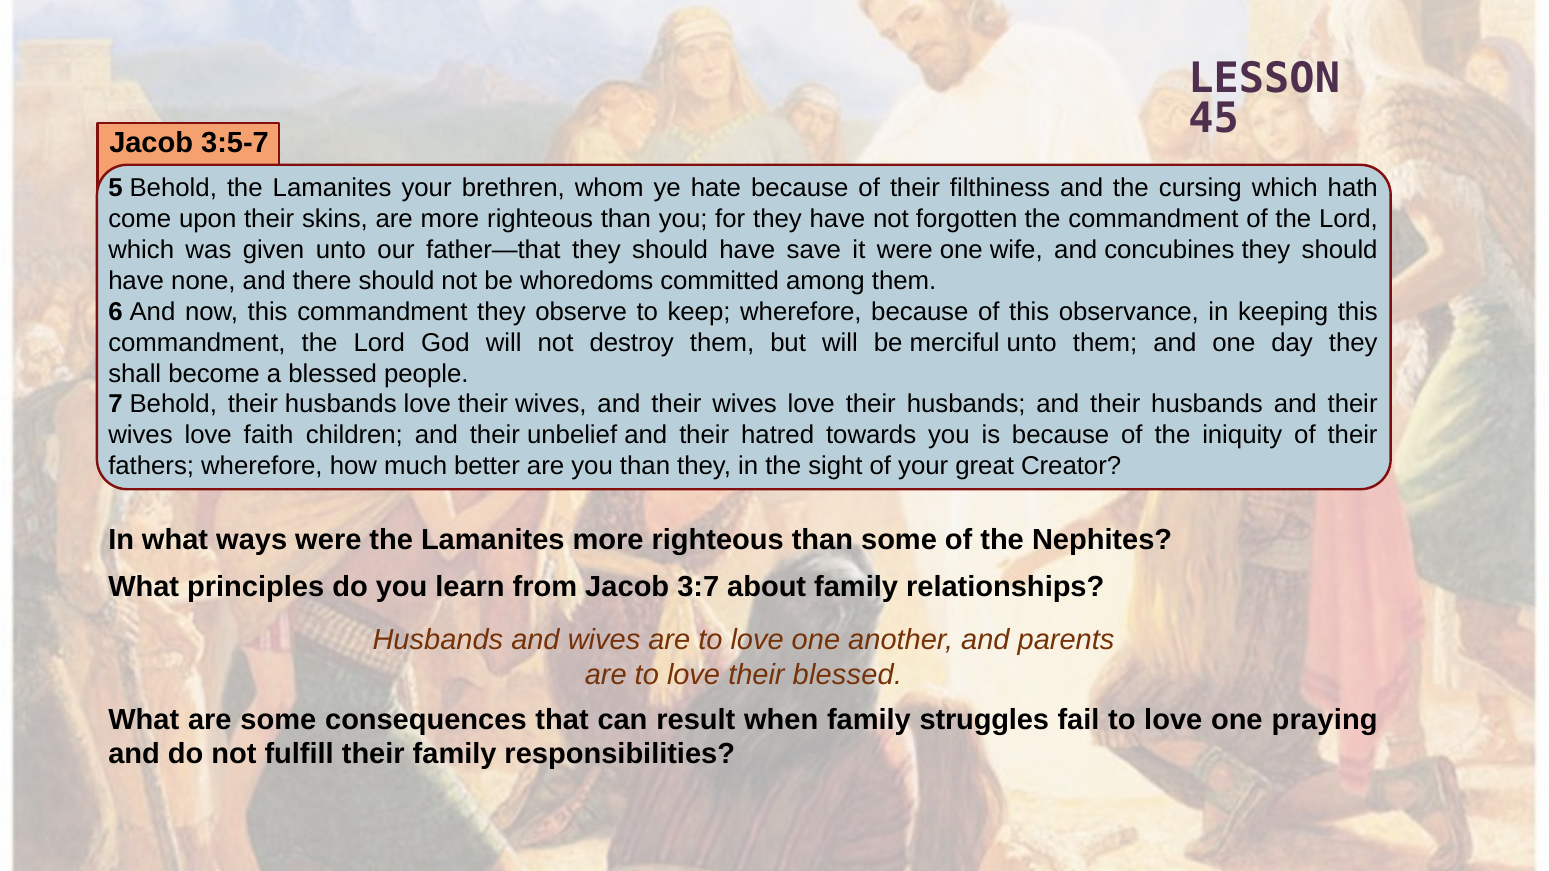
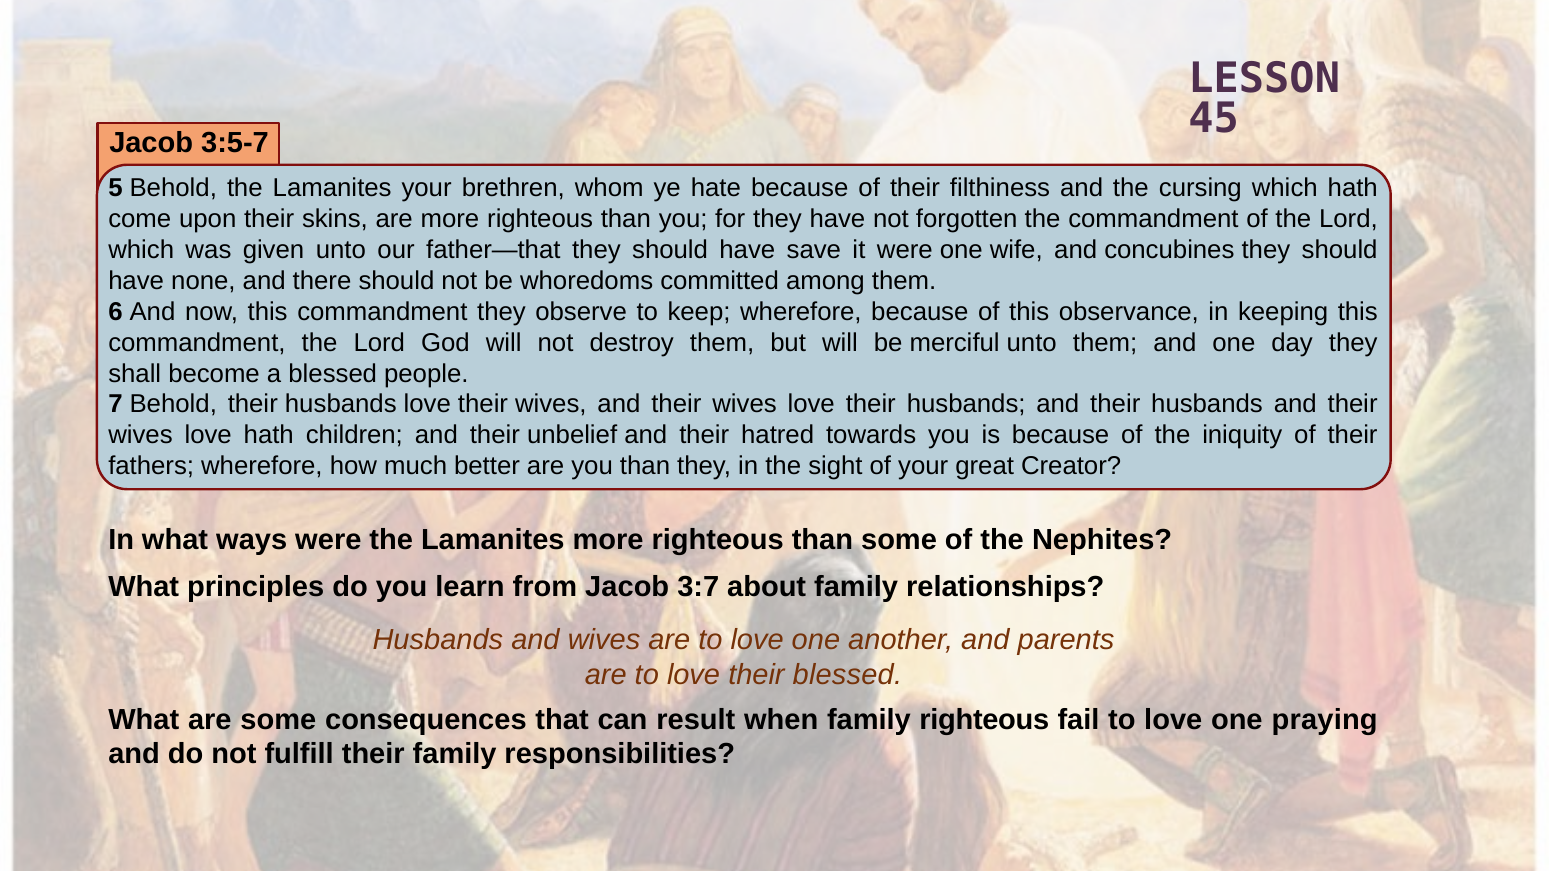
love faith: faith -> hath (269, 436)
family struggles: struggles -> righteous (984, 720)
